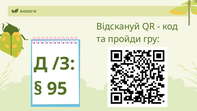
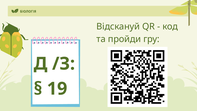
95: 95 -> 19 (57, 89)
